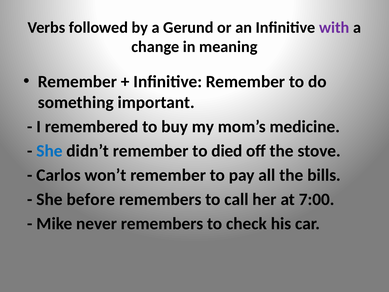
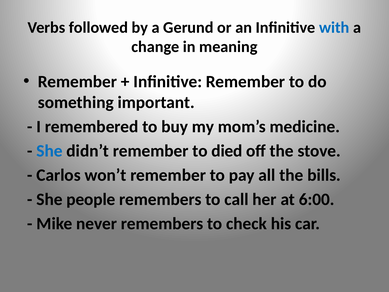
with colour: purple -> blue (334, 27)
before: before -> people (91, 199)
7:00: 7:00 -> 6:00 (317, 199)
